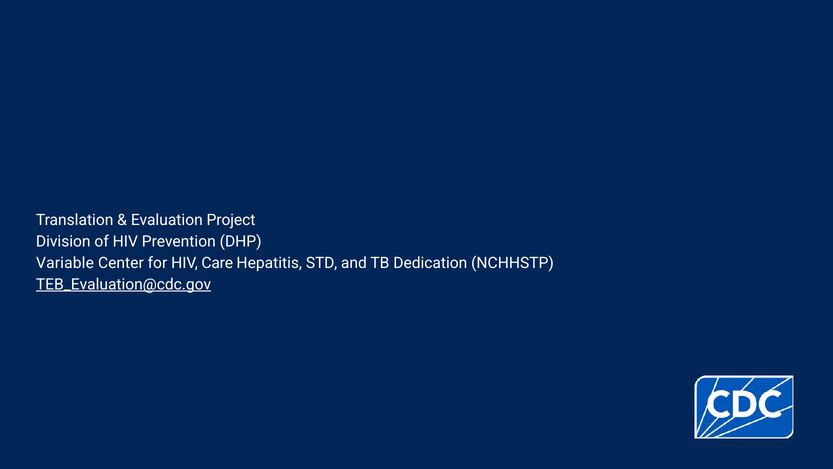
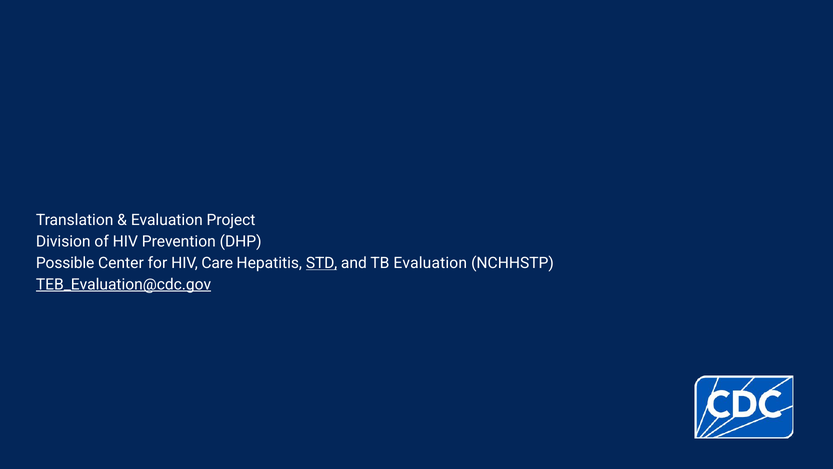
Variable: Variable -> Possible (65, 263)
STD underline: none -> present (322, 263)
TB Dedication: Dedication -> Evaluation (430, 263)
